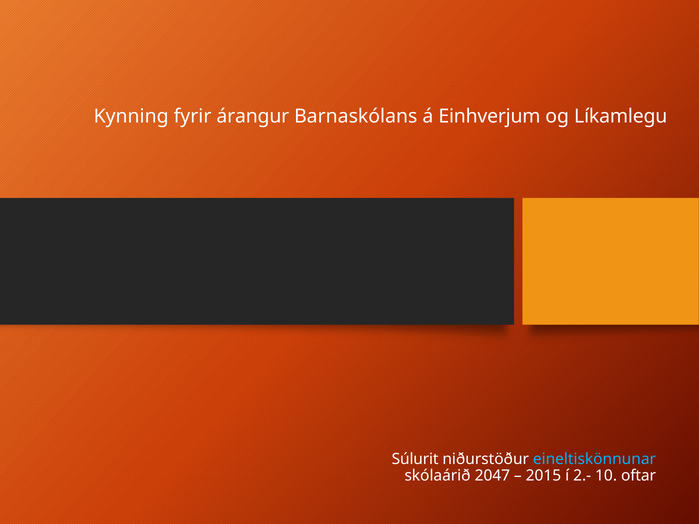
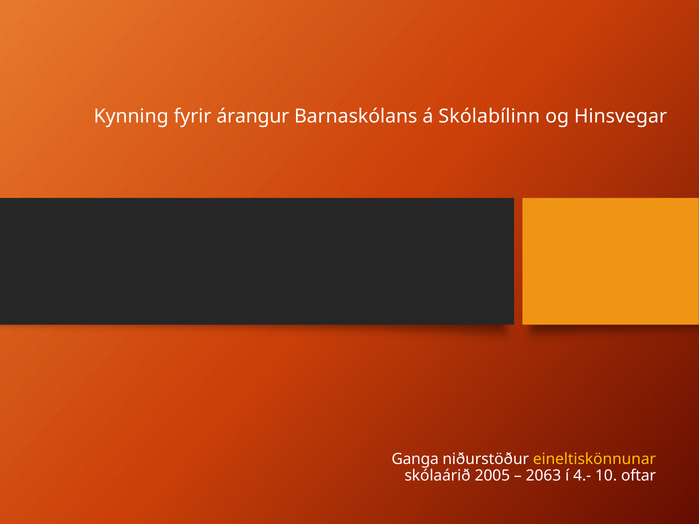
Einhverjum: Einhverjum -> Skólabílinn (489, 116)
Líkamlegu: Líkamlegu -> Hinsvegar (621, 116)
Súlurit: Súlurit -> Ganga (415, 459)
eineltiskönnunar colour: light blue -> yellow (594, 459)
2047: 2047 -> 2005 (492, 476)
2015: 2015 -> 2063 (543, 476)
2.-: 2.- -> 4.- (582, 476)
